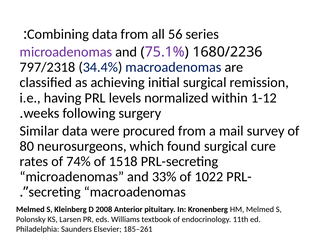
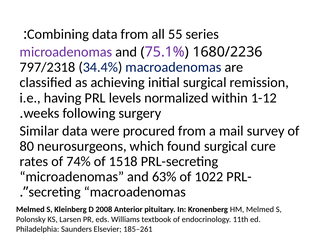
56: 56 -> 55 (175, 34)
33%: 33% -> 63% (164, 177)
